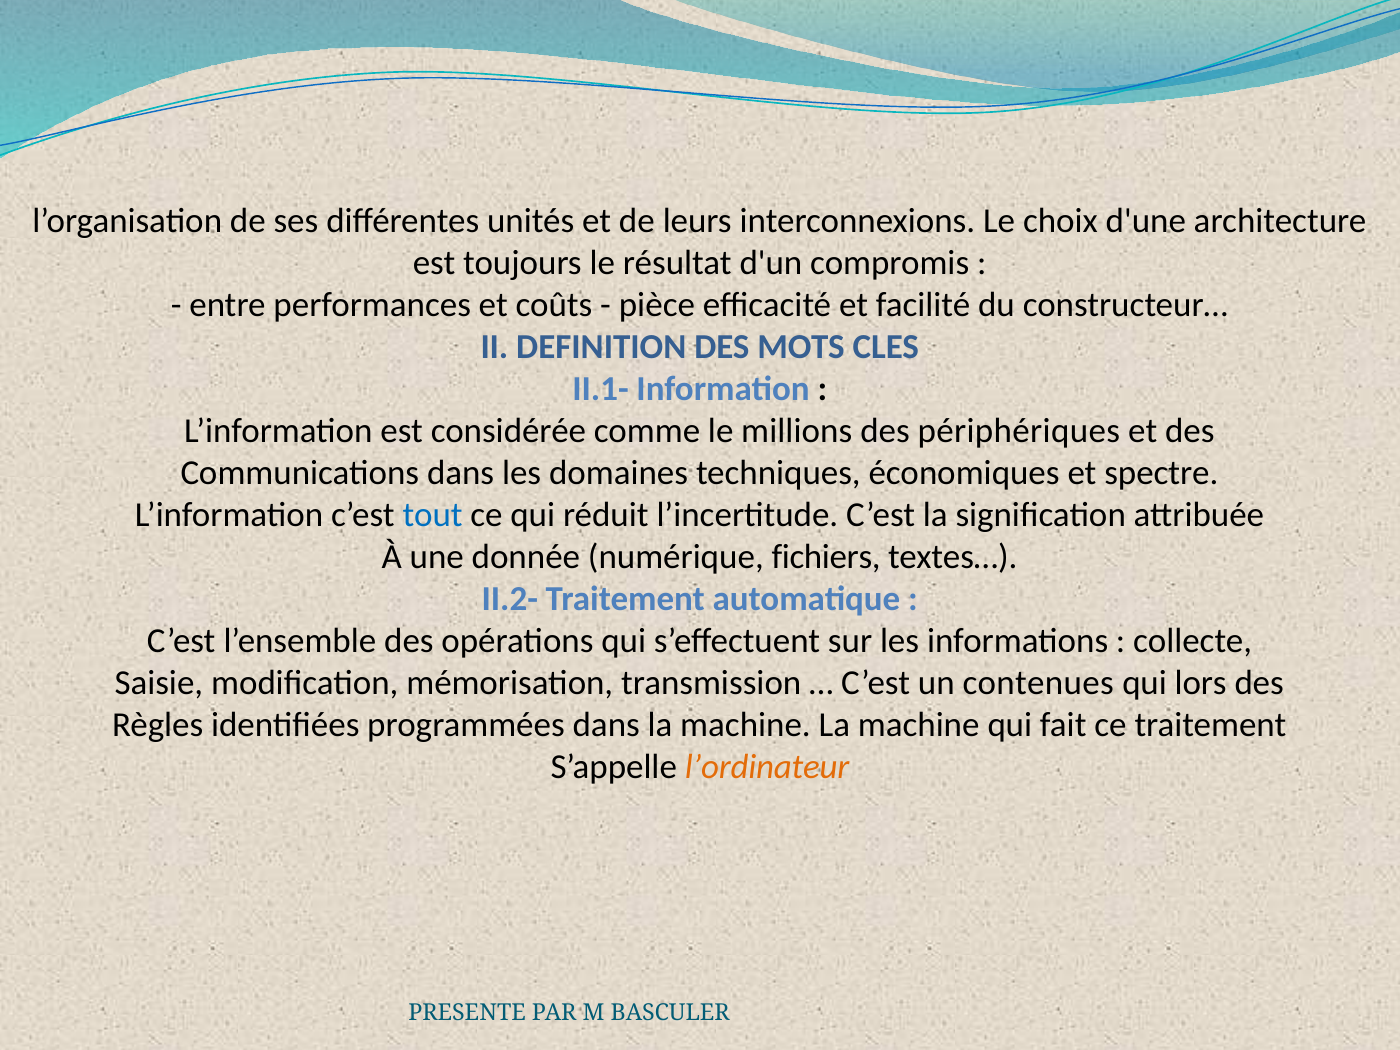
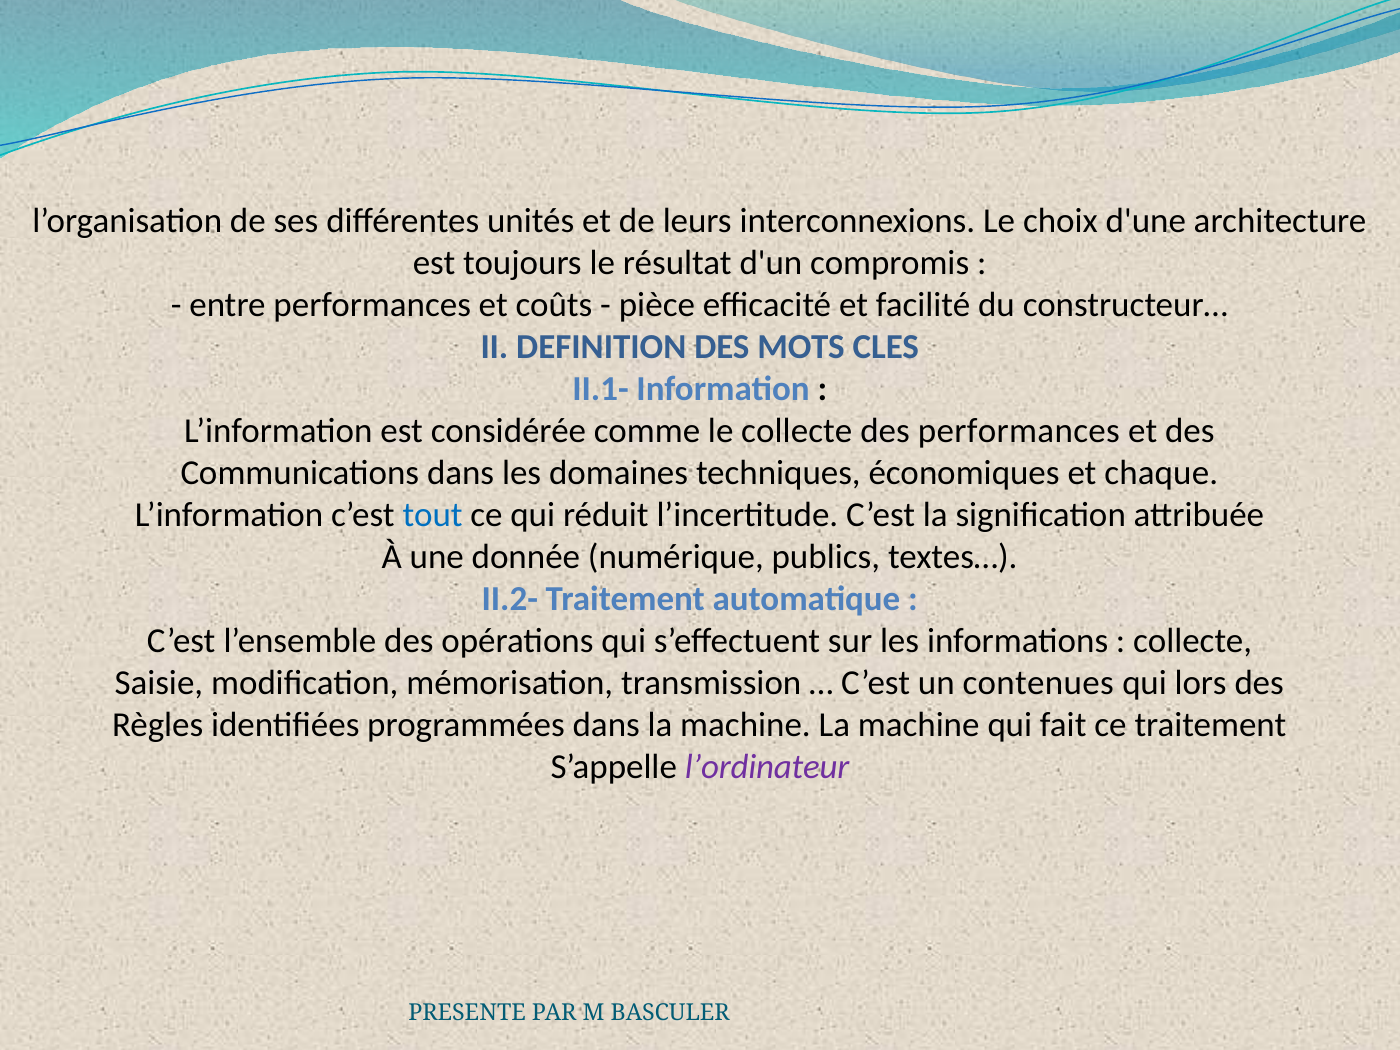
le millions: millions -> collecte (797, 431)
des périphériques: périphériques -> performances (1019, 431)
spectre: spectre -> chaque (1161, 473)
fichiers: fichiers -> publics (826, 557)
l’ordinateur colour: orange -> purple (767, 767)
